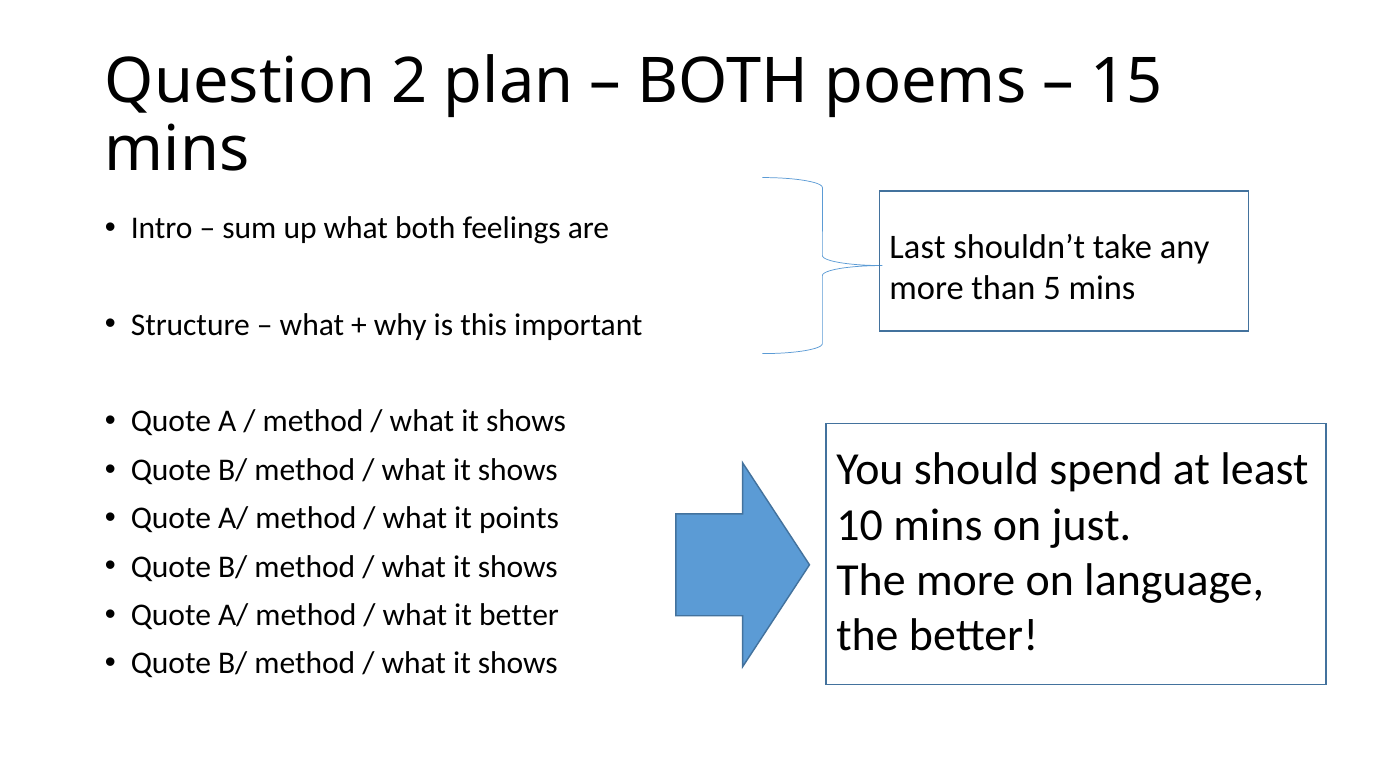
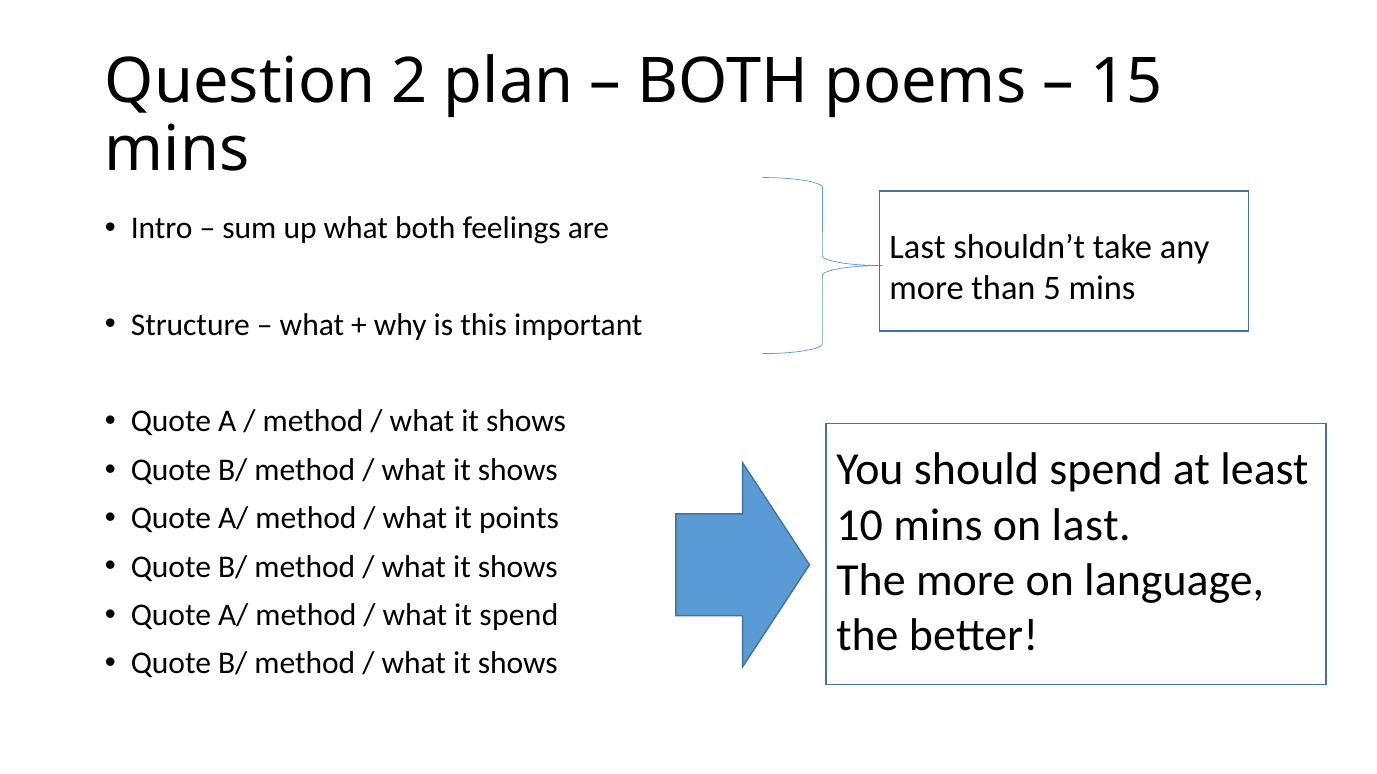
on just: just -> last (1091, 525)
it better: better -> spend (519, 615)
